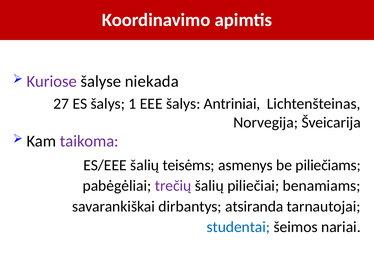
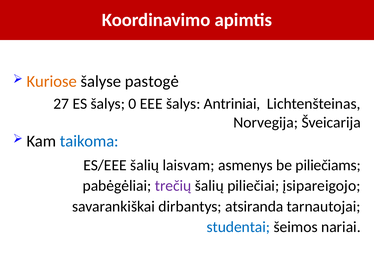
Kuriose colour: purple -> orange (52, 82)
niekada: niekada -> pastogė (152, 82)
1: 1 -> 0 (132, 104)
taikoma colour: purple -> blue (89, 141)
teisėms: teisėms -> laisvam (189, 166)
benamiams: benamiams -> įsipareigojo (322, 186)
